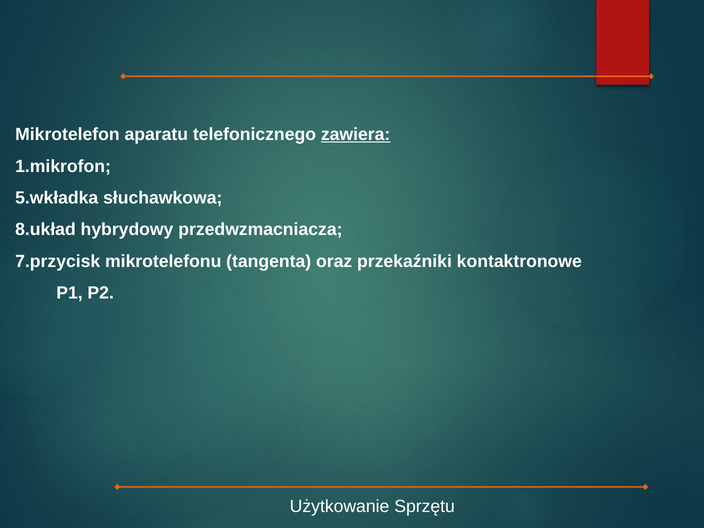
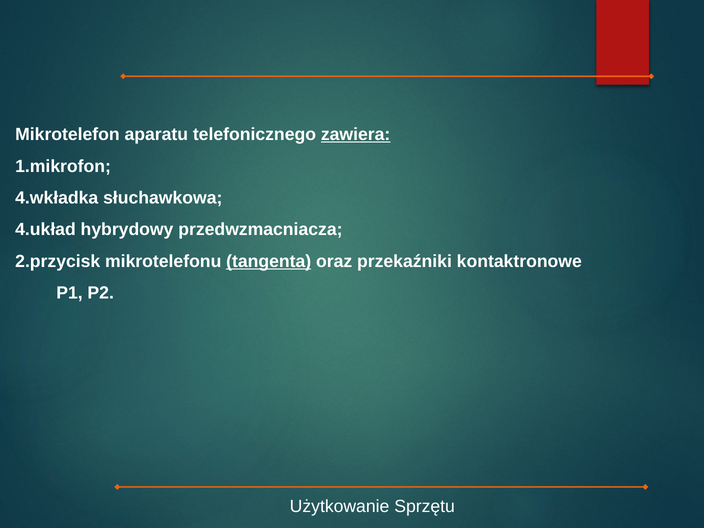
5.wkładka: 5.wkładka -> 4.wkładka (57, 198)
8.układ: 8.układ -> 4.układ (45, 230)
7.przycisk: 7.przycisk -> 2.przycisk (58, 261)
tangenta underline: none -> present (269, 261)
